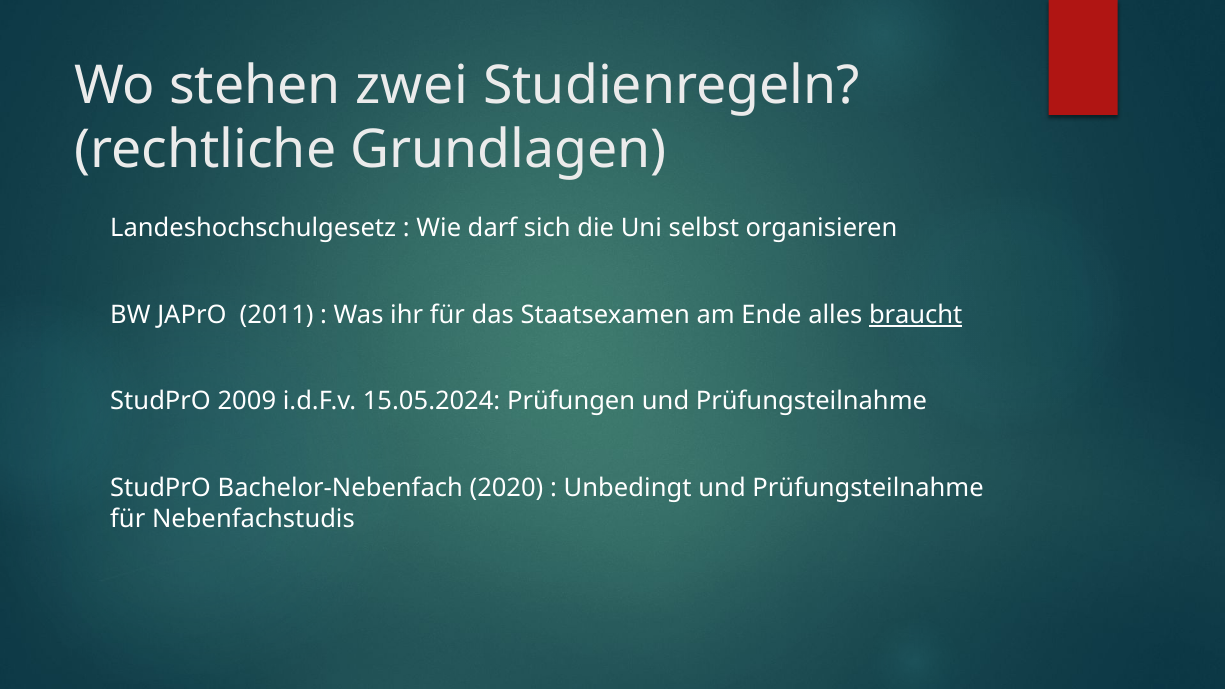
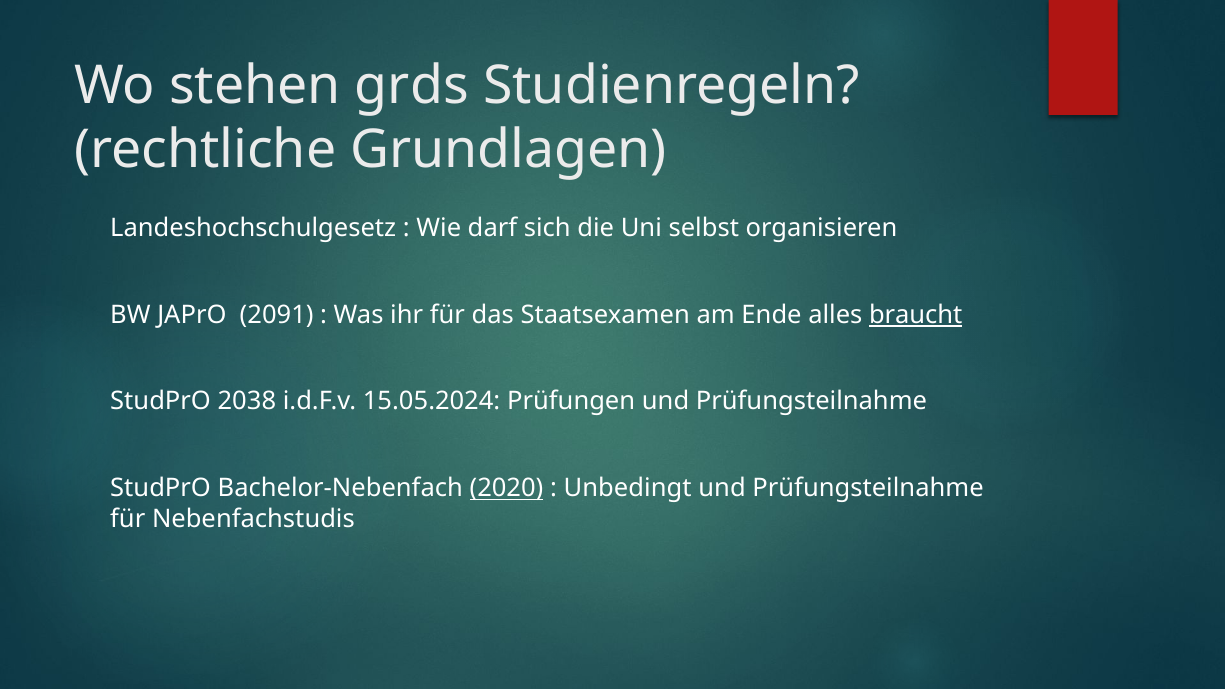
zwei: zwei -> grds (412, 86)
2011: 2011 -> 2091 (277, 315)
2009: 2009 -> 2038 (247, 402)
2020 underline: none -> present (506, 488)
